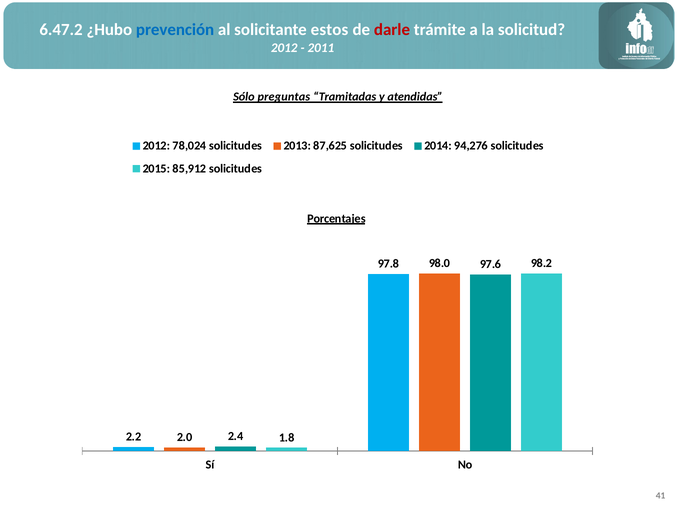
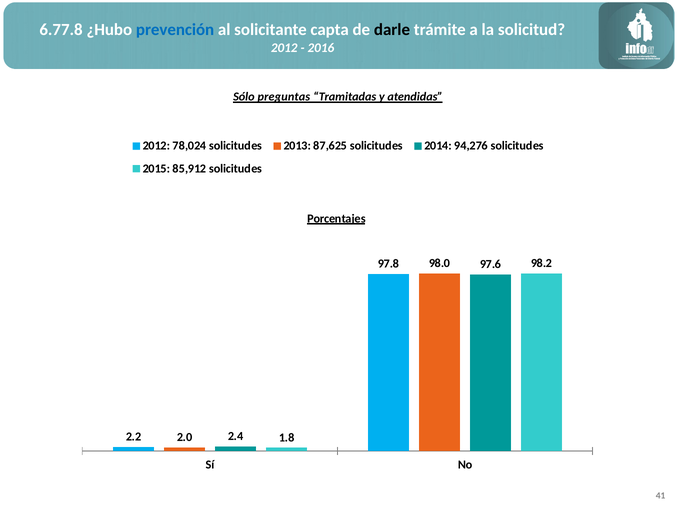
6.47.2: 6.47.2 -> 6.77.8 (61, 30)
estos: estos -> capta (330, 30)
darle colour: red -> black (392, 30)
2011: 2011 -> 2016 (321, 48)
